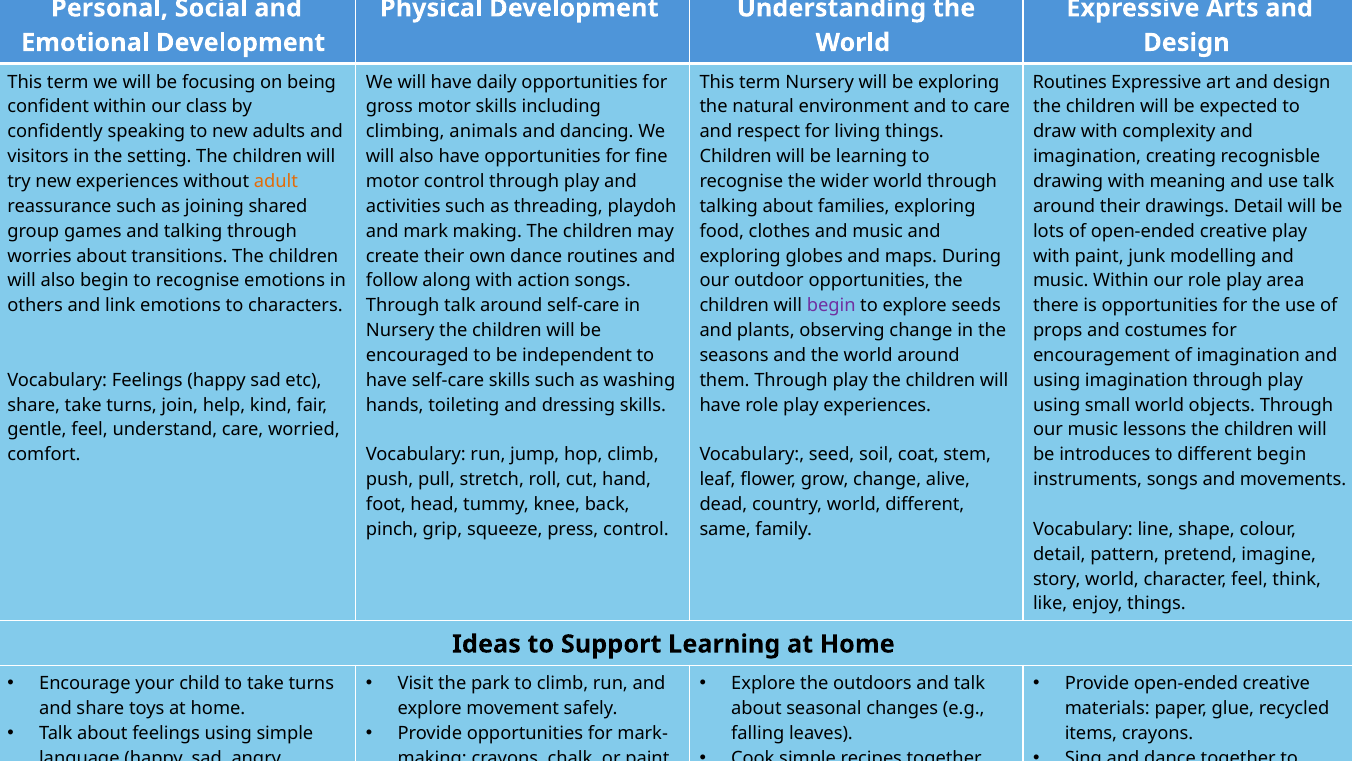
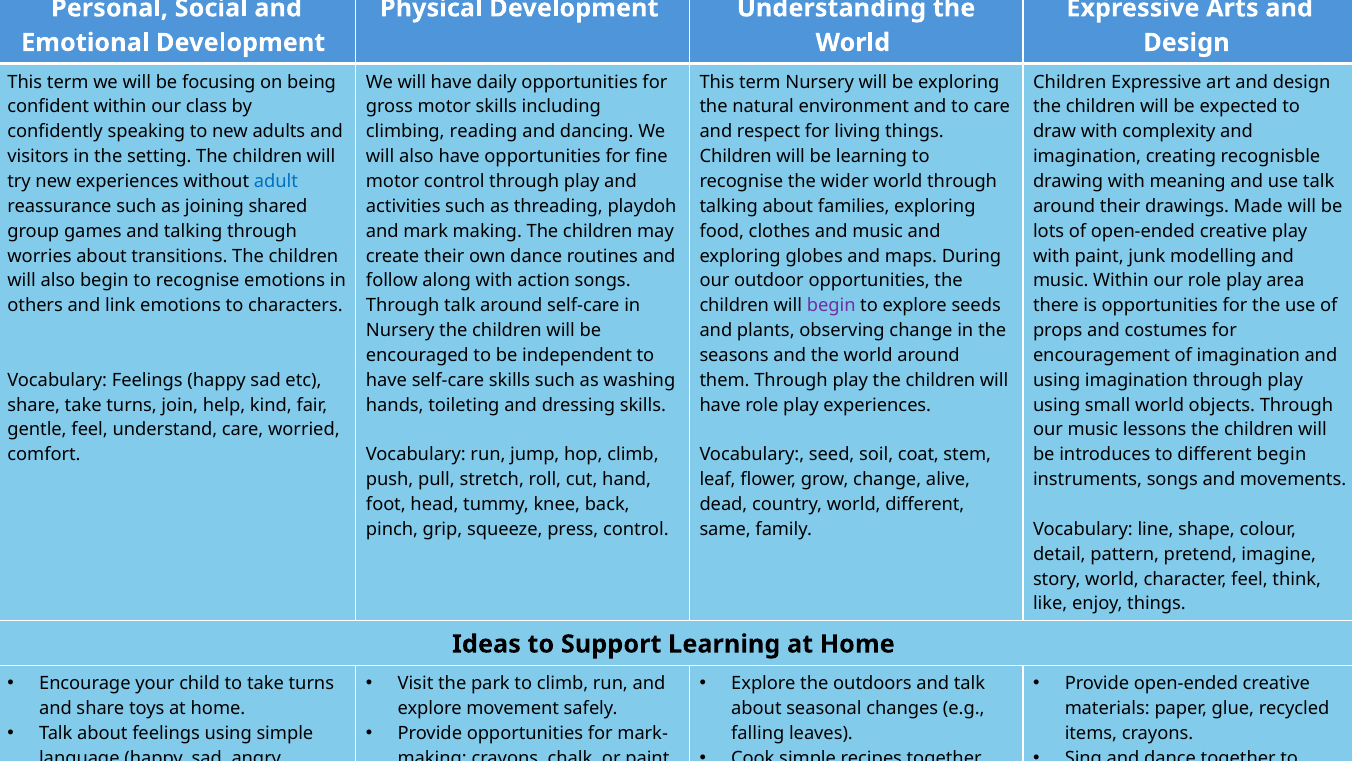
Routines: Routines -> Children (1070, 82)
climbing animals: animals -> reading (483, 132)
adult colour: orange -> blue (276, 181)
drawings Detail: Detail -> Made (1258, 206)
